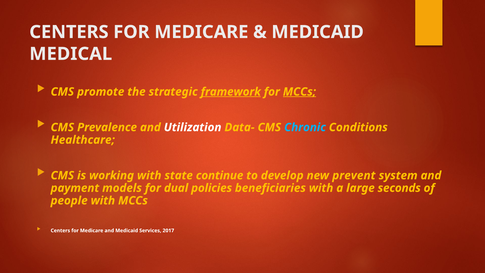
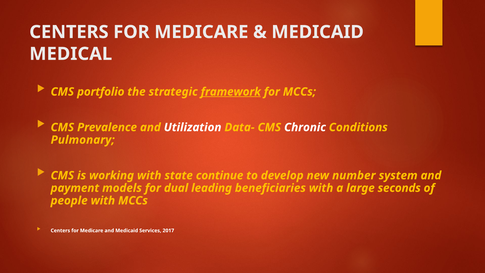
promote: promote -> portfolio (101, 92)
MCCs underline: present -> none (299, 92)
Chronic colour: light blue -> white (305, 127)
Healthcare: Healthcare -> Pulmonary (83, 140)
prevent: prevent -> number (354, 175)
policies: policies -> leading (212, 188)
